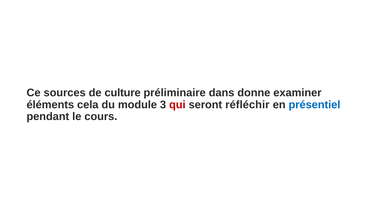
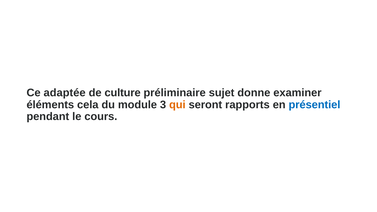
sources: sources -> adaptée (65, 93)
dans: dans -> sujet (222, 93)
qui colour: red -> orange (177, 105)
réfléchir: réfléchir -> rapports (247, 105)
